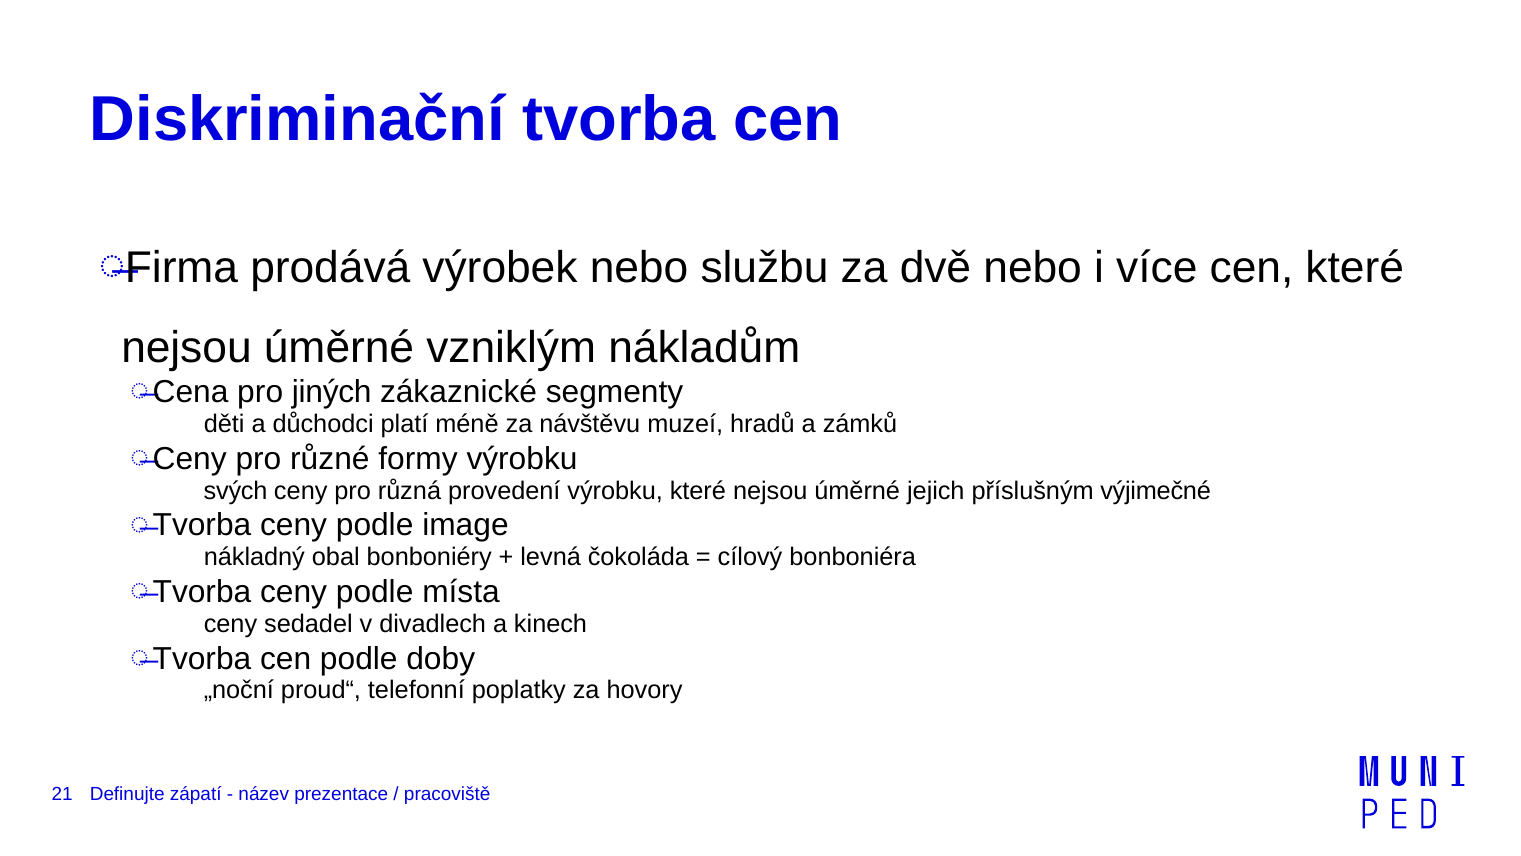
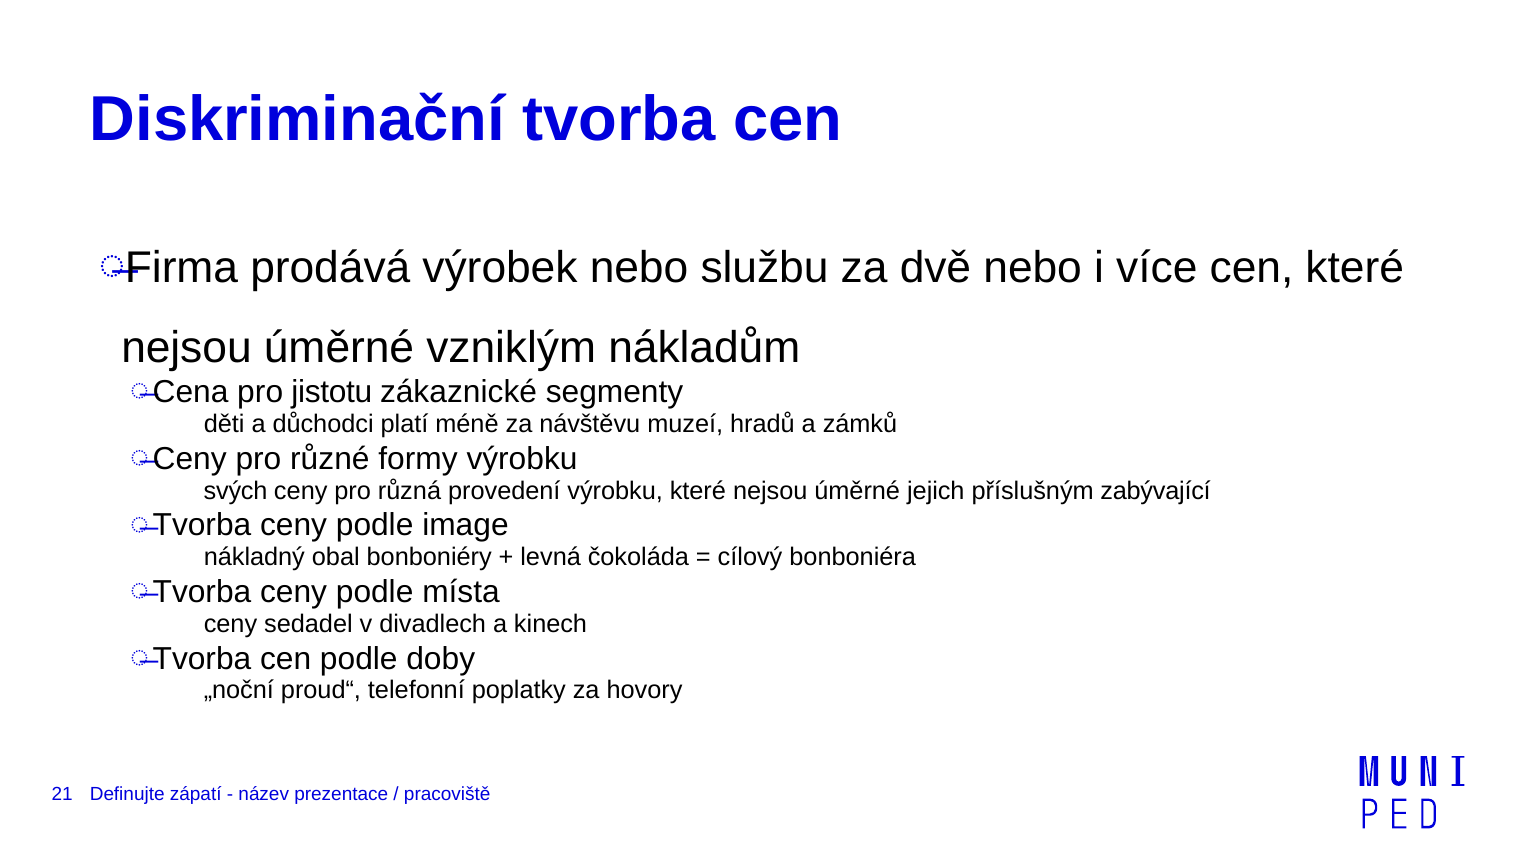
jiných: jiných -> jistotu (332, 392)
výjimečné: výjimečné -> zabývající (1156, 491)
